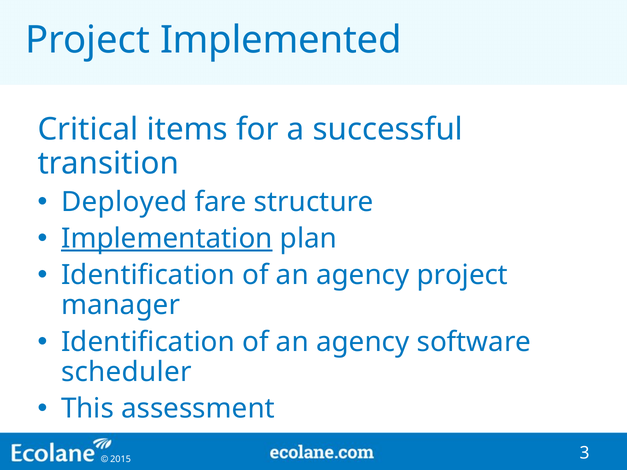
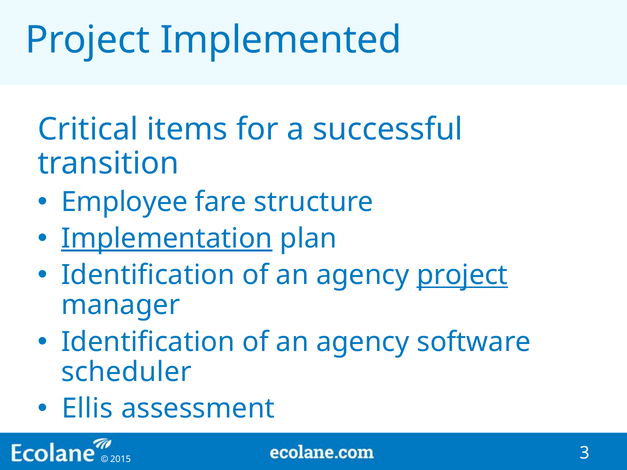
Deployed: Deployed -> Employee (124, 202)
project underline: none -> present (462, 275)
This: This -> Ellis (87, 409)
